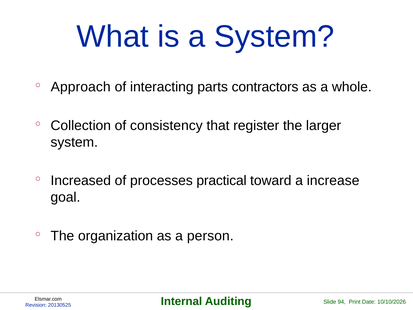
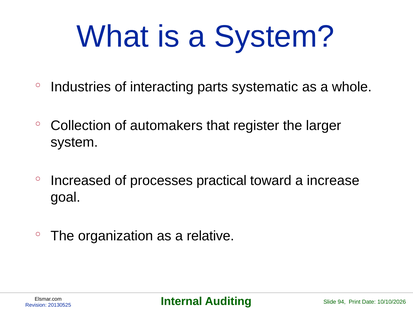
Approach: Approach -> Industries (81, 87)
contractors: contractors -> systematic (265, 87)
consistency: consistency -> automakers (166, 125)
person: person -> relative (210, 236)
